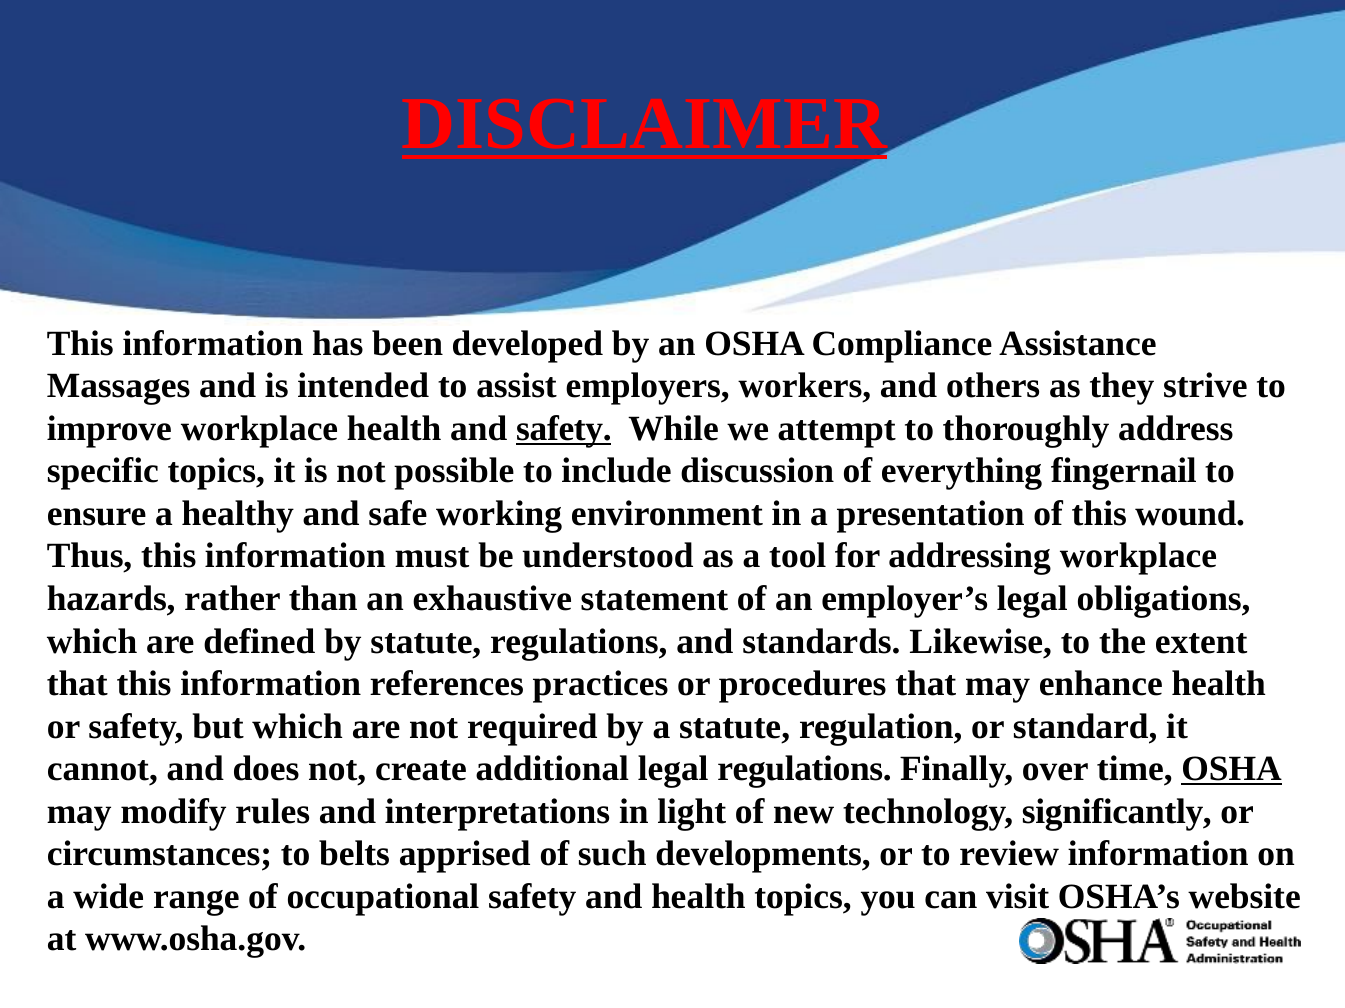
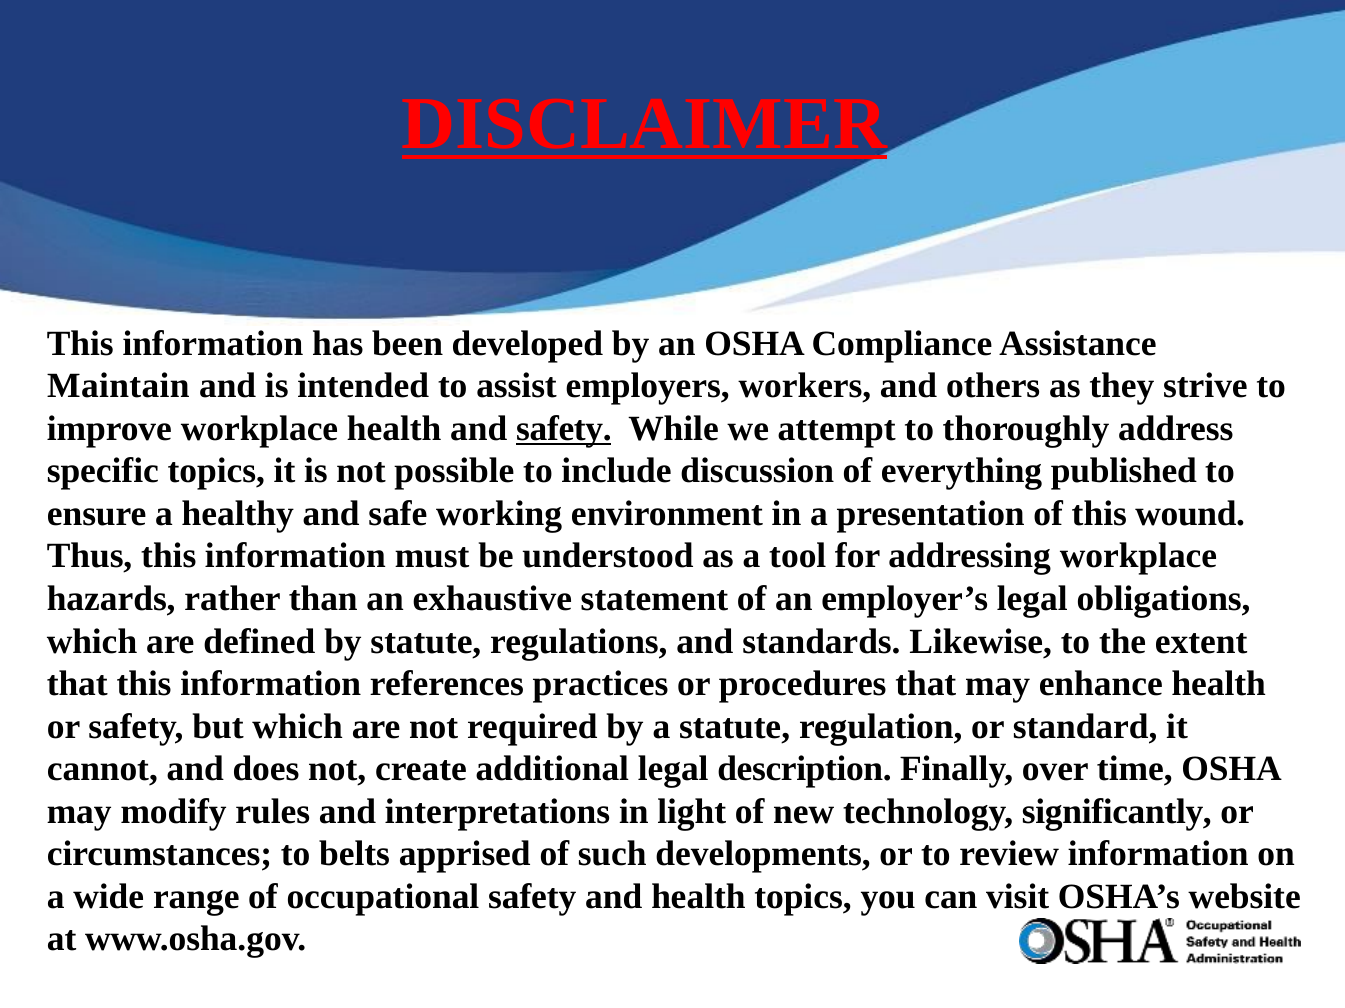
Massages: Massages -> Maintain (118, 386)
fingernail: fingernail -> published (1124, 472)
legal regulations: regulations -> description (805, 770)
OSHA underline: present -> none (1232, 770)
